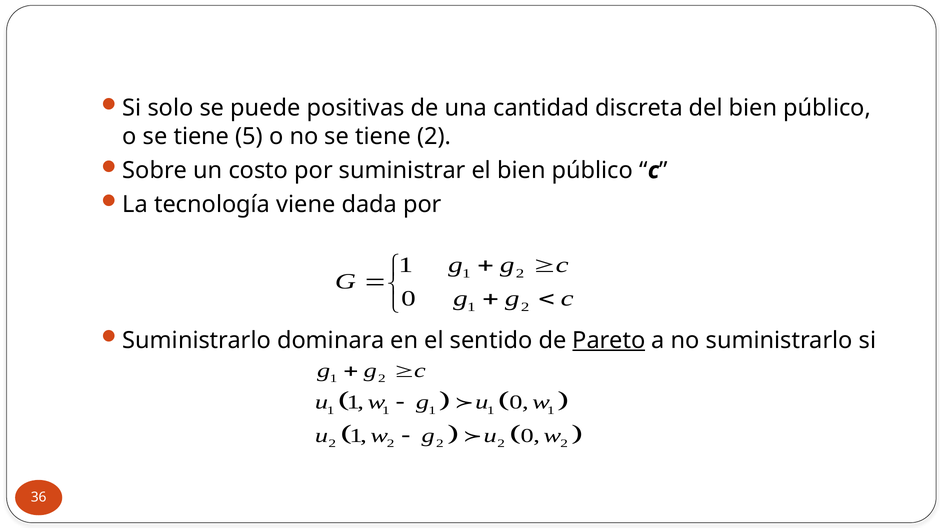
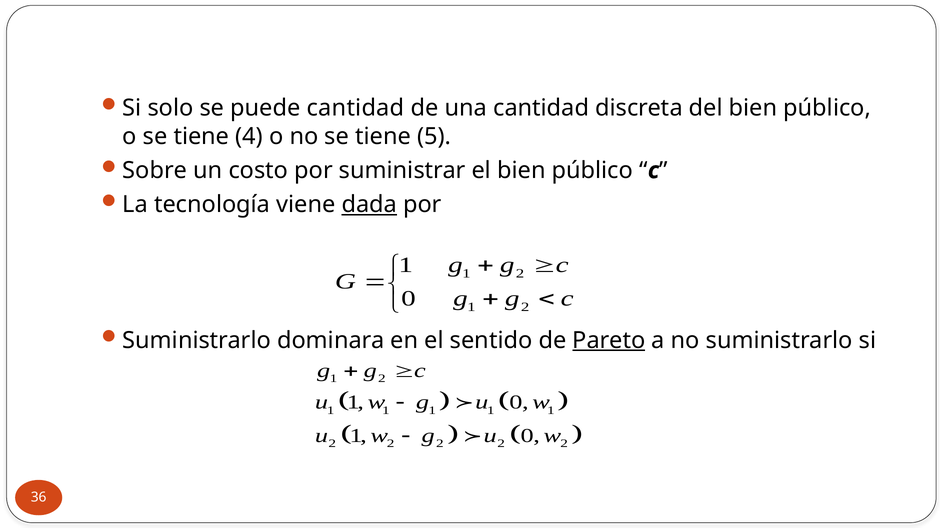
puede positivas: positivas -> cantidad (356, 108)
5: 5 -> 4 (249, 137)
tiene 2: 2 -> 5 (434, 137)
dada underline: none -> present (369, 205)
